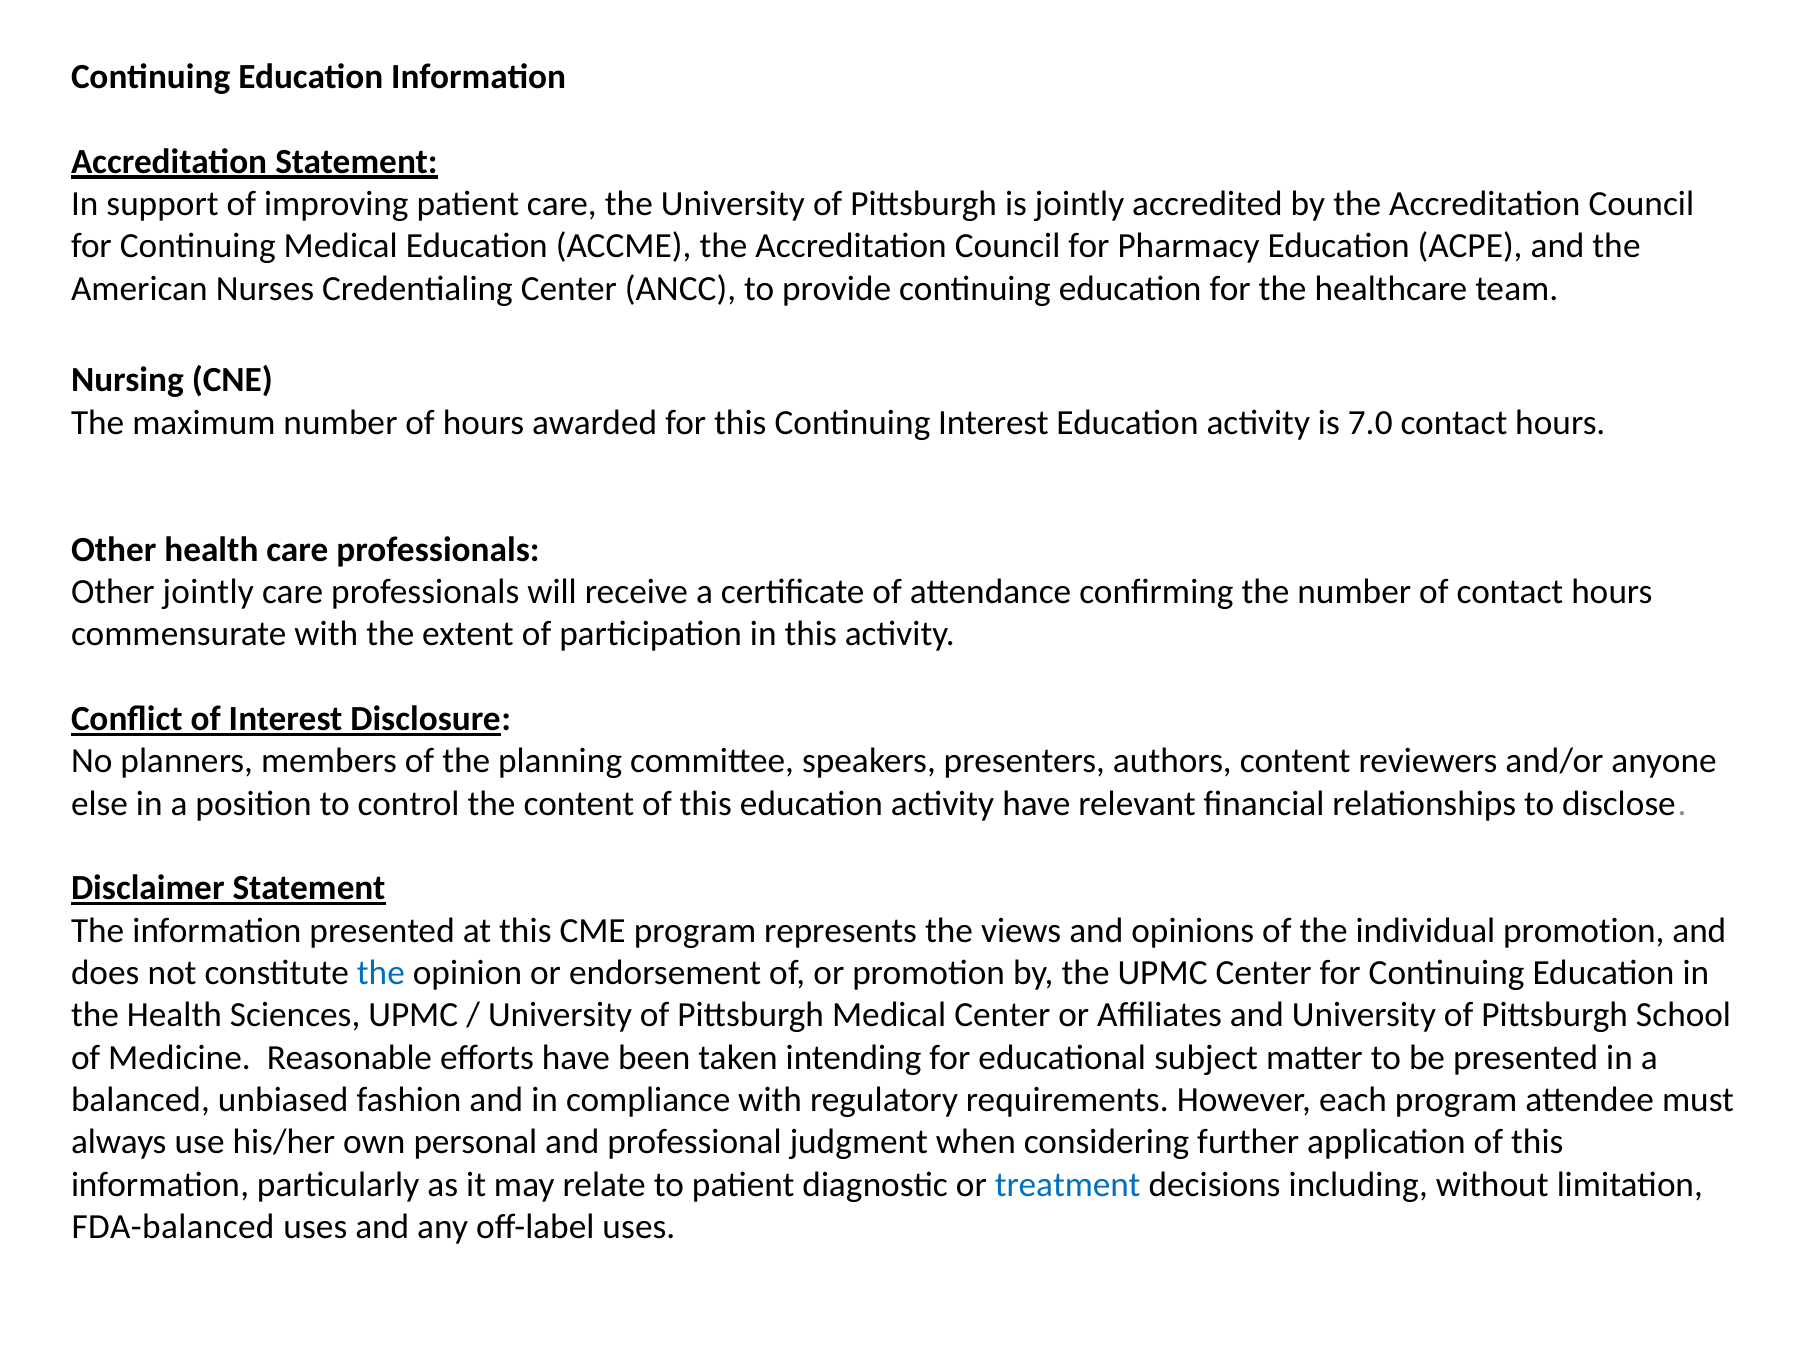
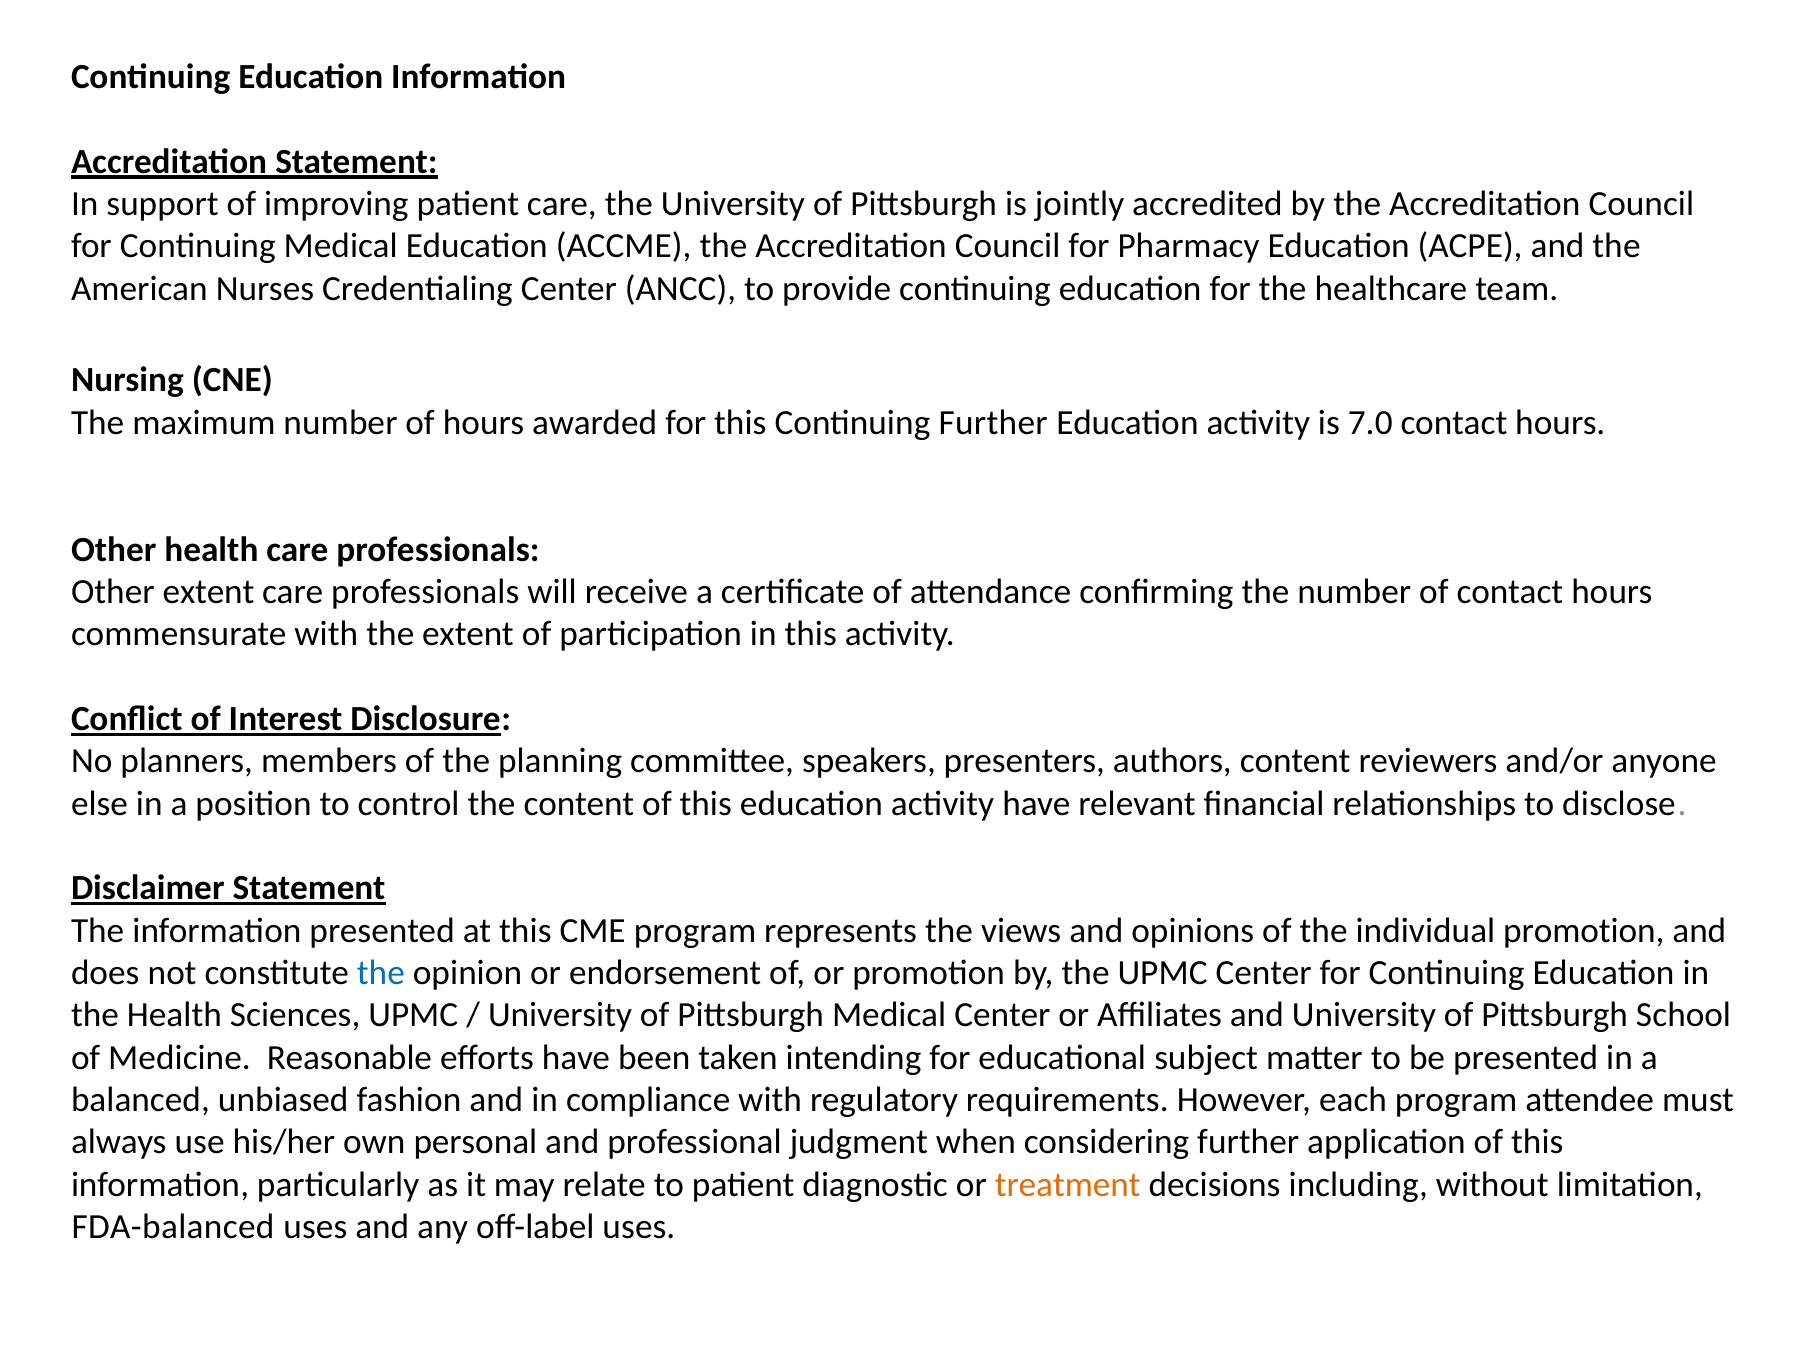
Continuing Interest: Interest -> Further (993, 423)
Other jointly: jointly -> extent (208, 592)
treatment colour: blue -> orange (1068, 1185)
